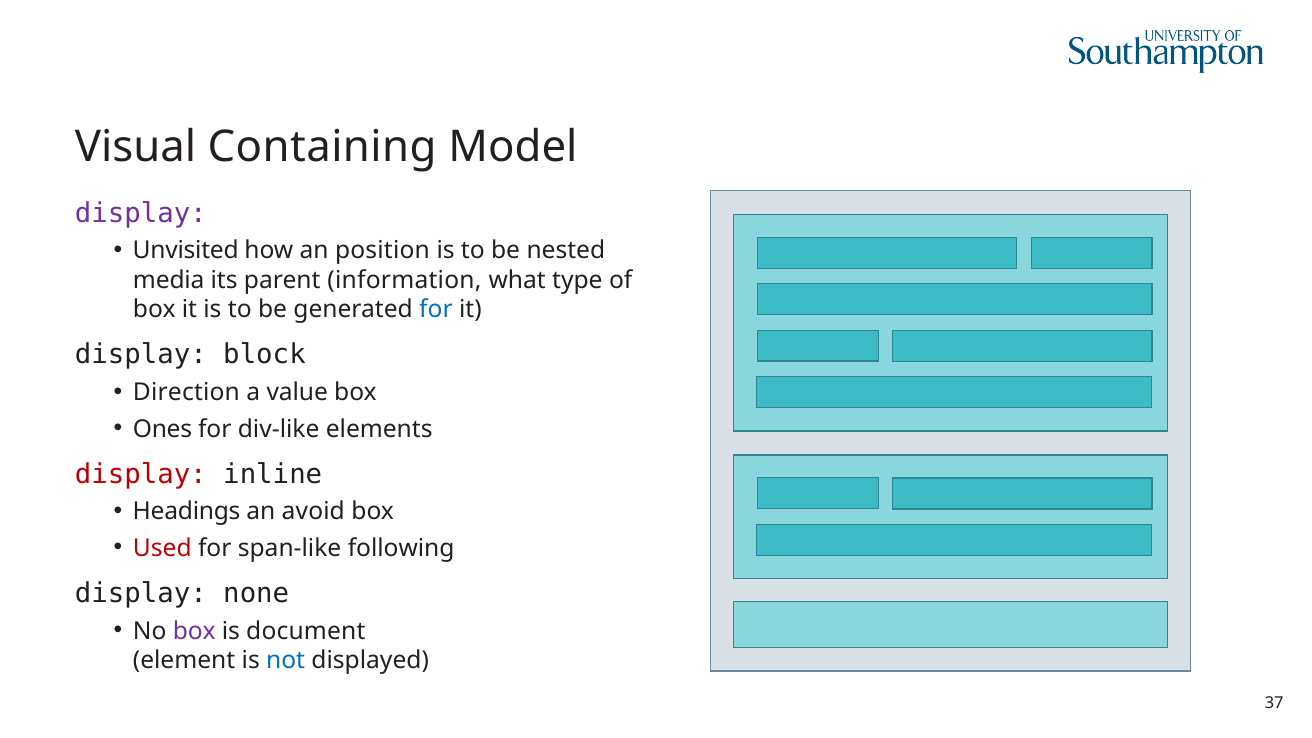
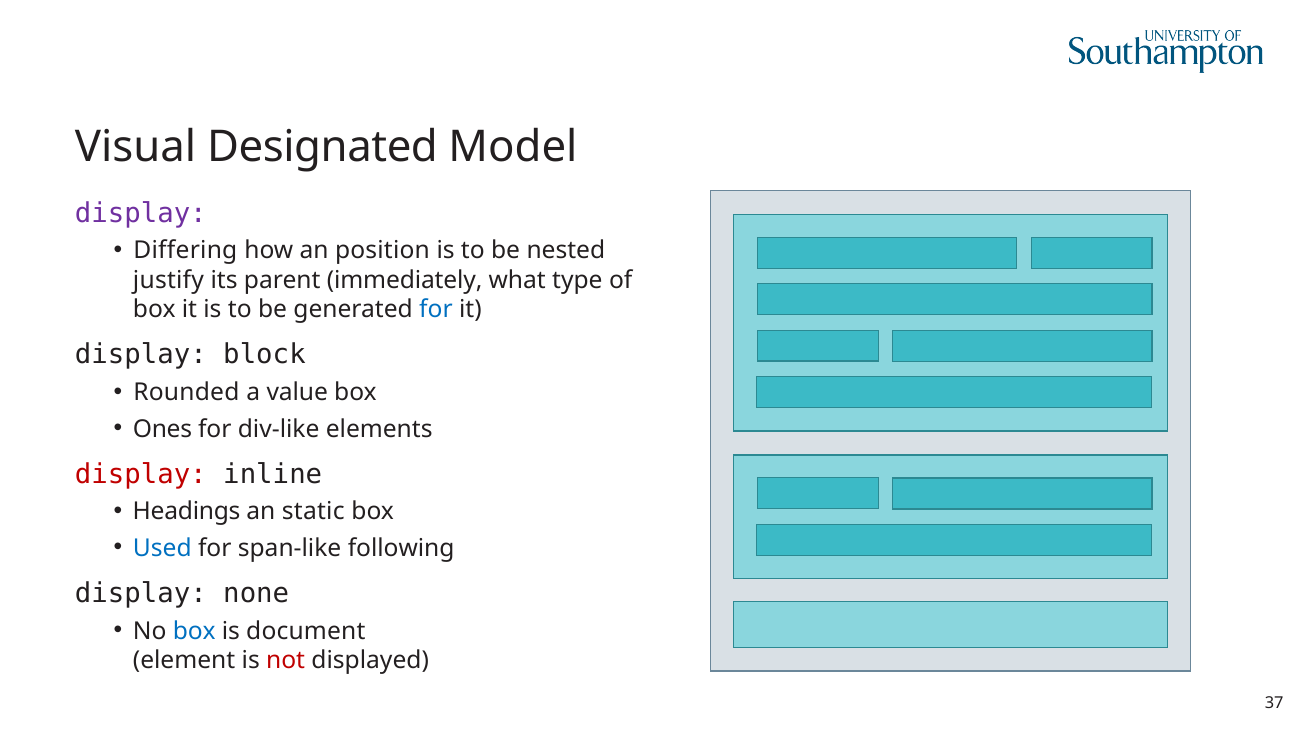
Containing: Containing -> Designated (323, 147)
Unvisited: Unvisited -> Differing (185, 251)
media: media -> justify (168, 280)
information: information -> immediately (405, 280)
Direction: Direction -> Rounded (186, 393)
avoid: avoid -> static (313, 512)
Used colour: red -> blue (162, 548)
box colour: purple -> blue (194, 631)
not colour: blue -> red (286, 661)
